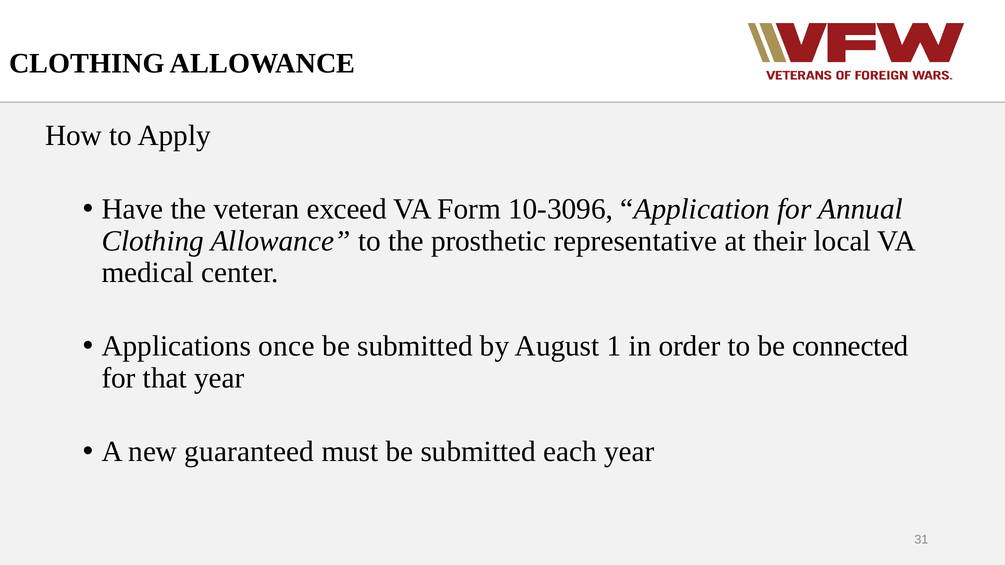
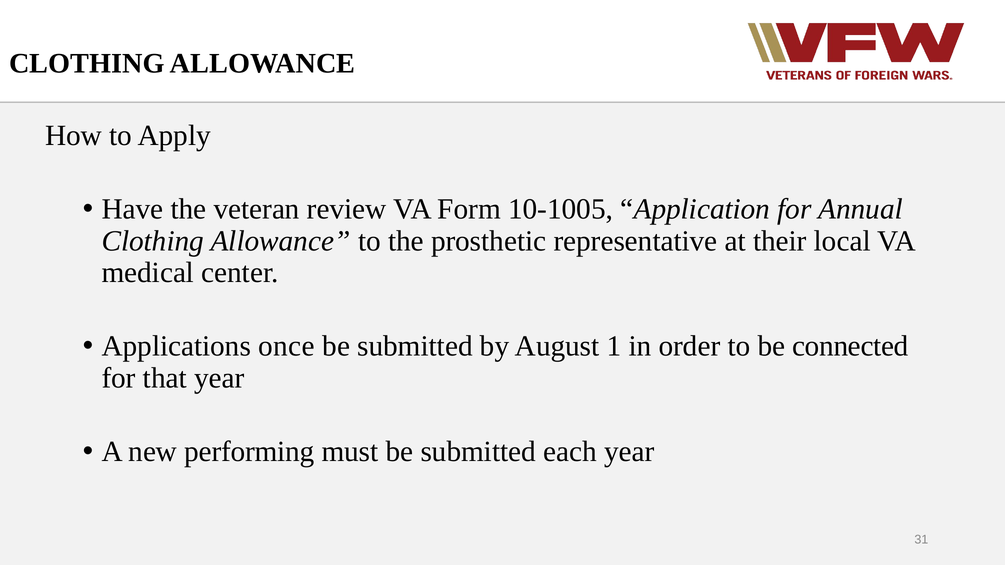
exceed: exceed -> review (347, 209)
10-3096: 10-3096 -> 10-1005 (561, 209)
guaranteed: guaranteed -> performing (249, 452)
